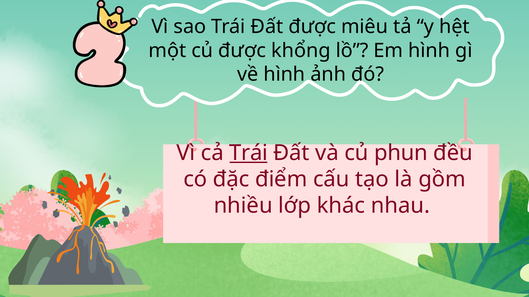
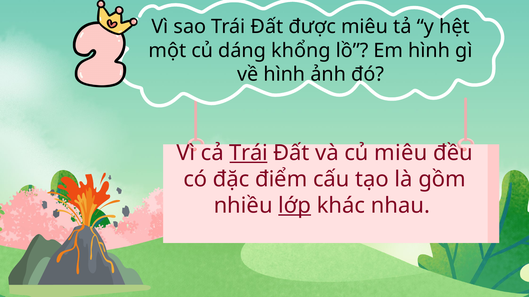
củ được: được -> dáng (242, 51)
củ phun: phun -> miêu (401, 153)
lớp underline: none -> present (295, 206)
